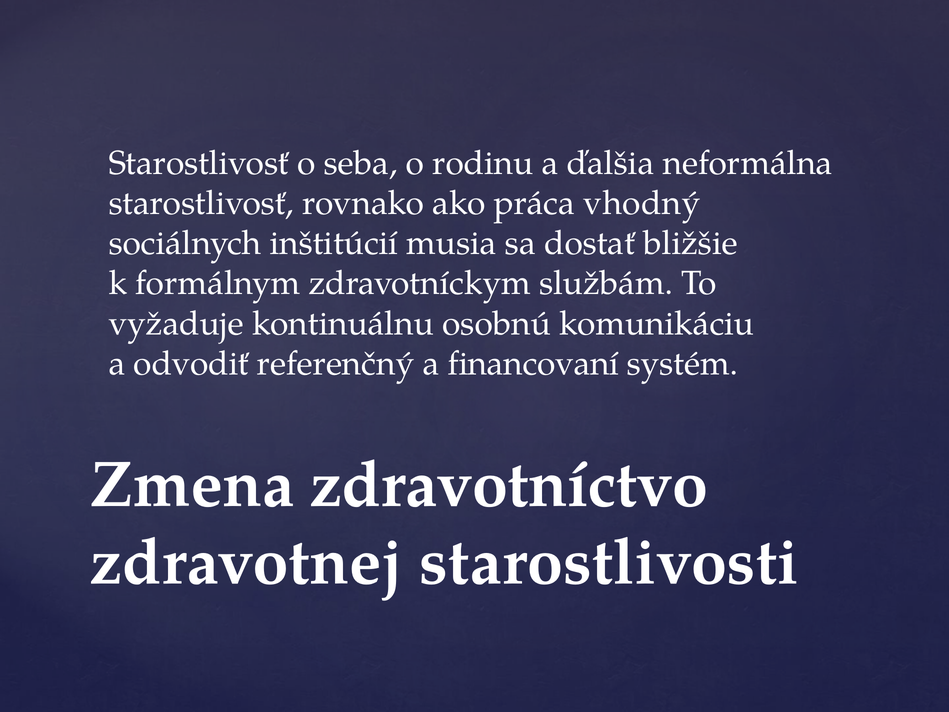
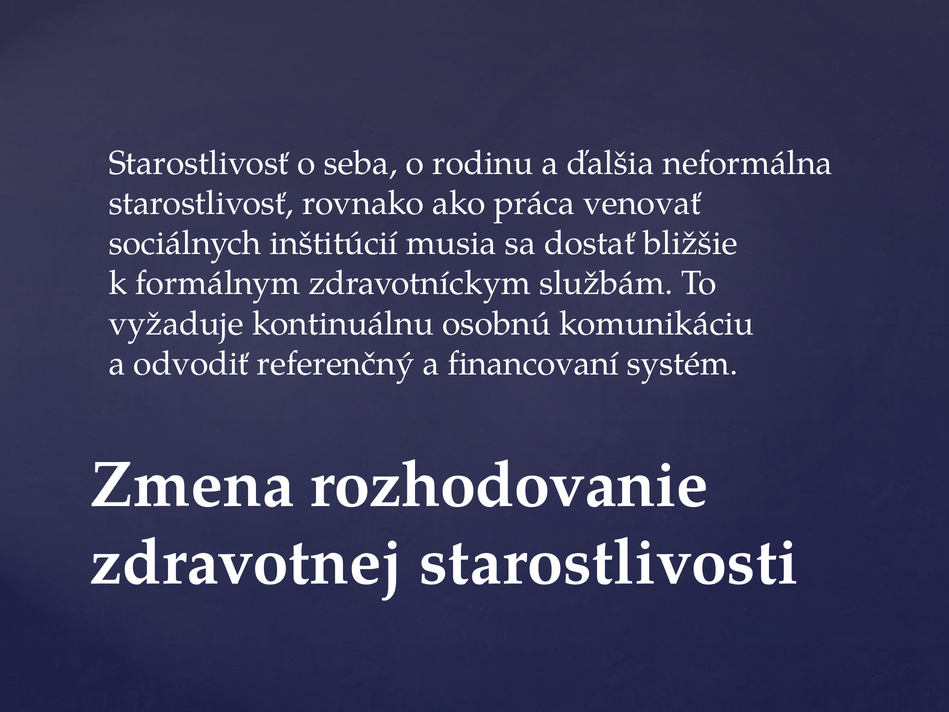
vhodný: vhodný -> venovať (642, 203)
zdravotníctvo: zdravotníctvo -> rozhodovanie (509, 485)
